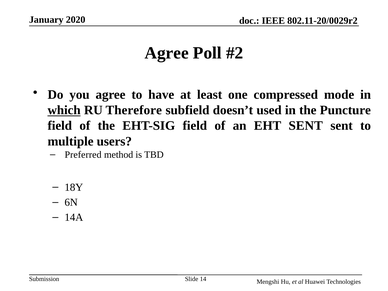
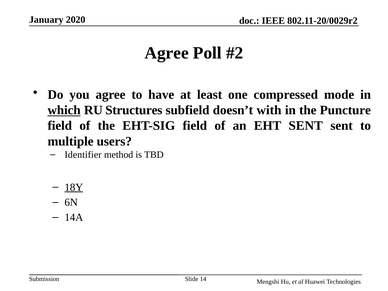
Therefore: Therefore -> Structures (134, 110)
used: used -> with (269, 110)
Preferred: Preferred -> Identifier (83, 155)
18Y underline: none -> present (74, 187)
